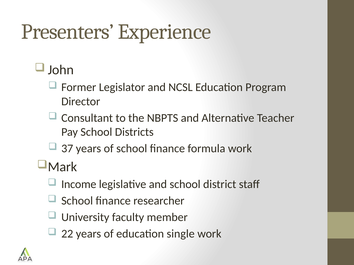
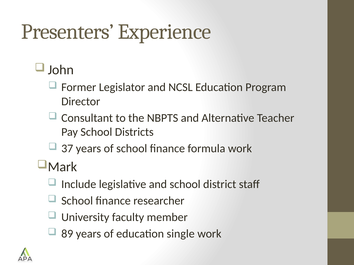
Income: Income -> Include (79, 185)
22: 22 -> 89 (67, 234)
